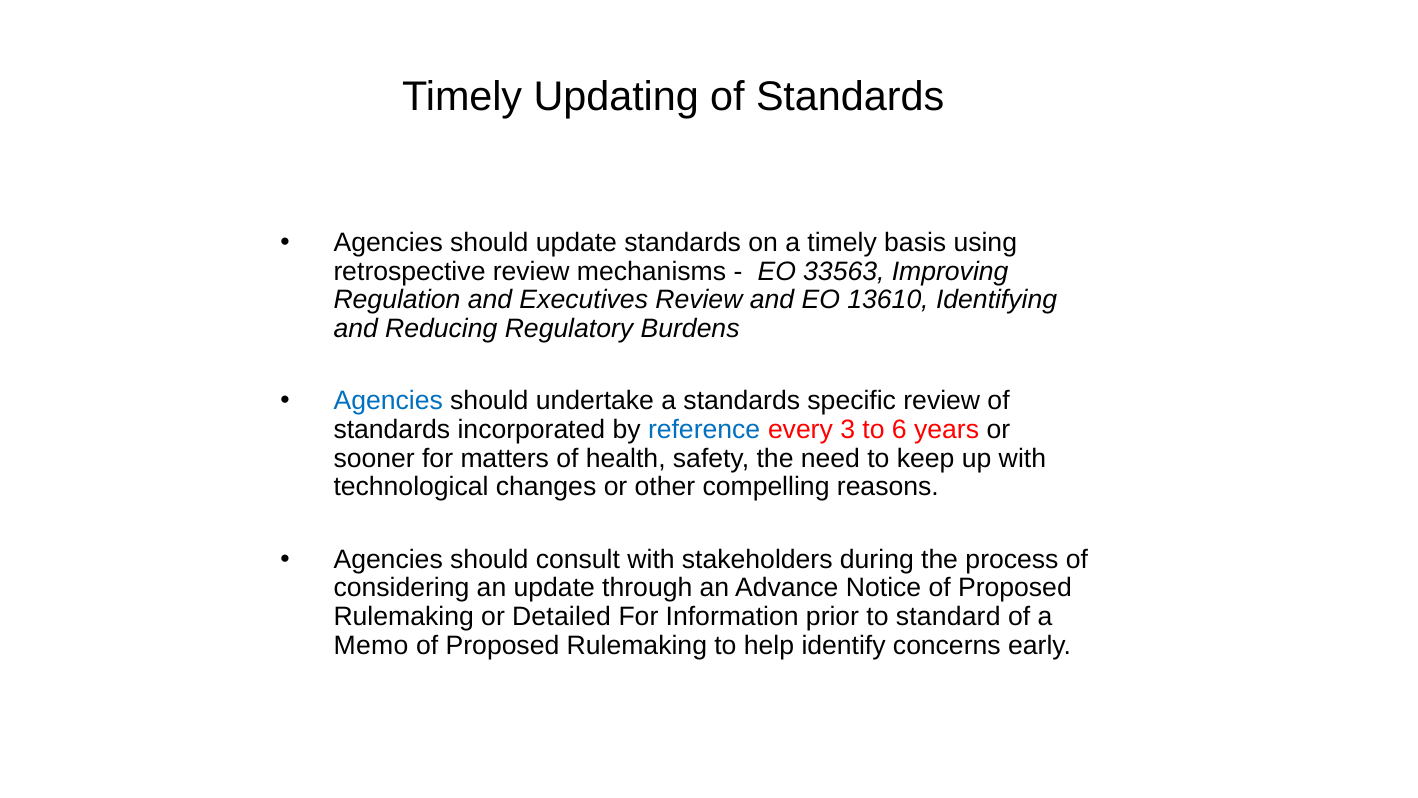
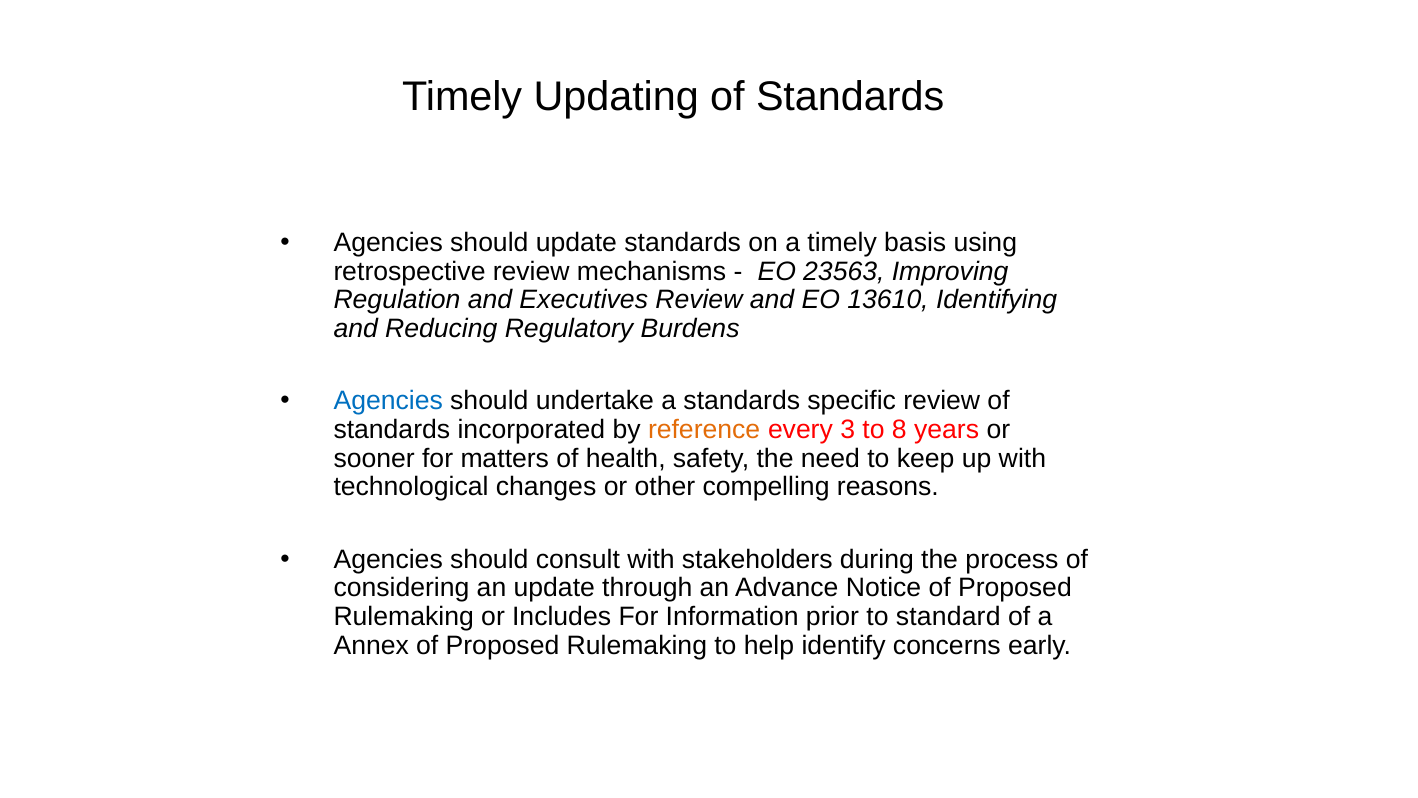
33563: 33563 -> 23563 (844, 271)
reference colour: blue -> orange (704, 430)
6: 6 -> 8 (899, 430)
Detailed: Detailed -> Includes (562, 617)
Memo: Memo -> Annex (371, 645)
